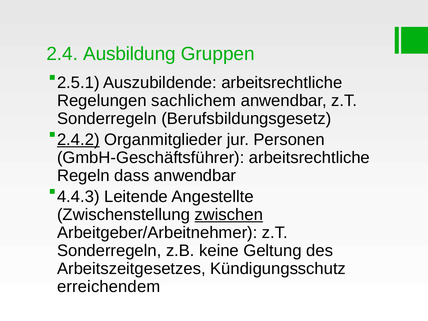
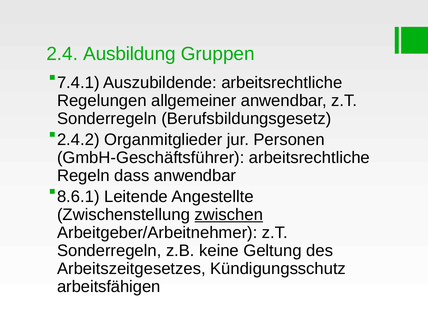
2.5.1: 2.5.1 -> 7.4.1 (78, 83)
sachlichem: sachlichem -> allgemeiner (194, 101)
2.4.2 underline: present -> none (78, 140)
4.4.3: 4.4.3 -> 8.6.1 (78, 197)
erreichendem: erreichendem -> arbeitsfähigen (109, 287)
